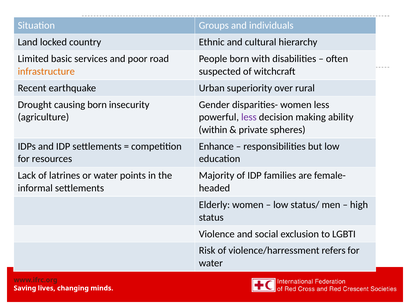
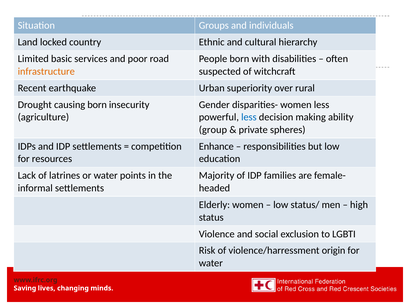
less colour: purple -> blue (249, 117)
within: within -> group (213, 130)
refers: refers -> origin (334, 250)
